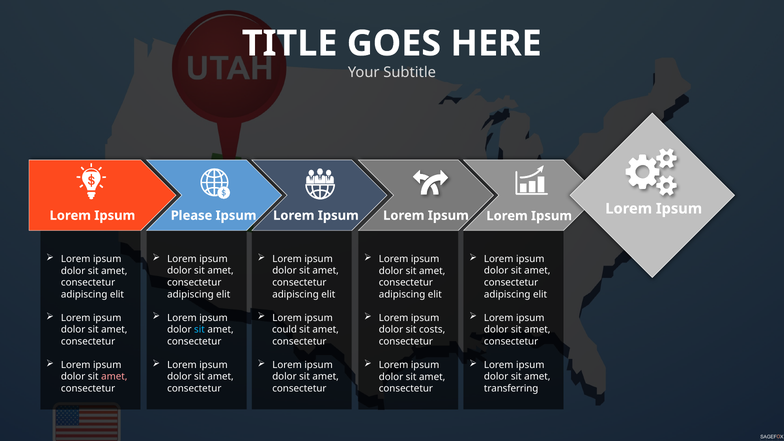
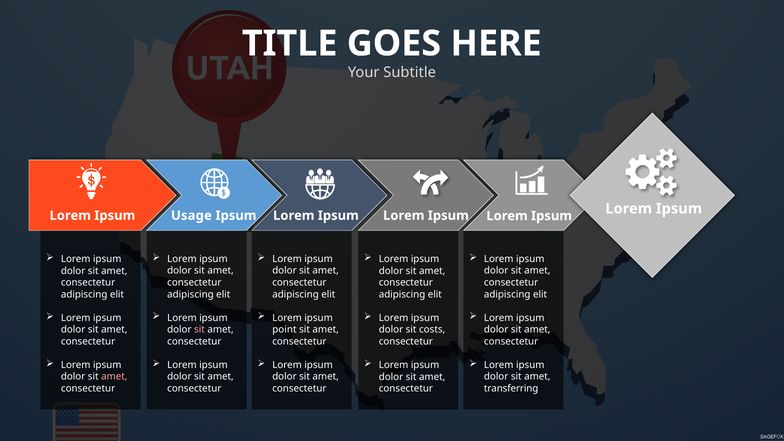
Please: Please -> Usage (191, 216)
sit colour: light blue -> pink (199, 330)
could: could -> point (284, 330)
